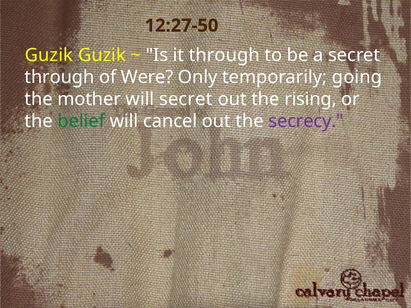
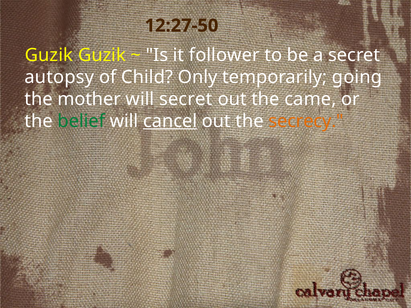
it through: through -> follower (224, 55)
through: through -> autopsy (59, 77)
Were: Were -> Child (147, 77)
rising: rising -> came (310, 99)
cancel underline: none -> present (170, 121)
secrecy colour: purple -> orange (306, 121)
